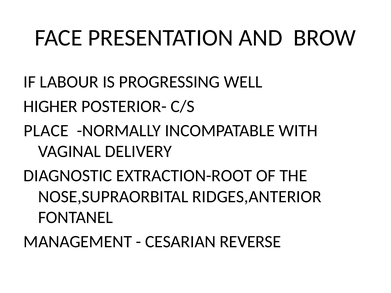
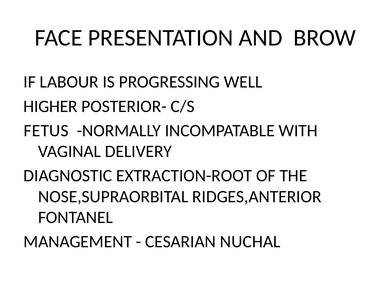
PLACE: PLACE -> FETUS (46, 131)
REVERSE: REVERSE -> NUCHAL (250, 242)
